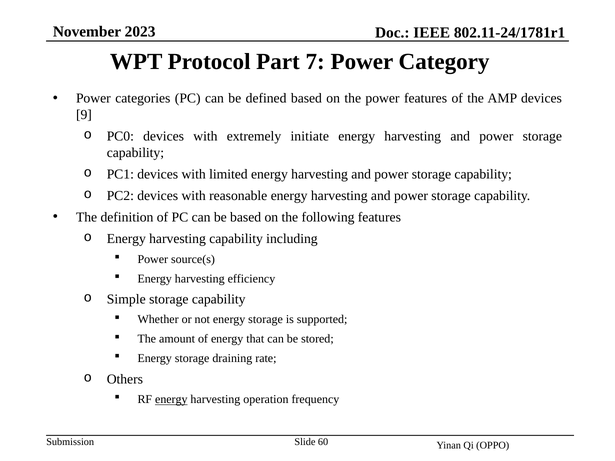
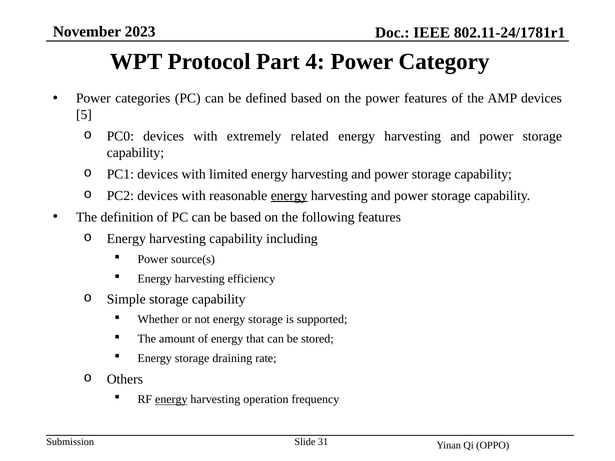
7: 7 -> 4 (315, 61)
9: 9 -> 5 (84, 115)
initiate: initiate -> related (310, 136)
energy underline: none -> present (289, 196)
60: 60 -> 31 (323, 442)
